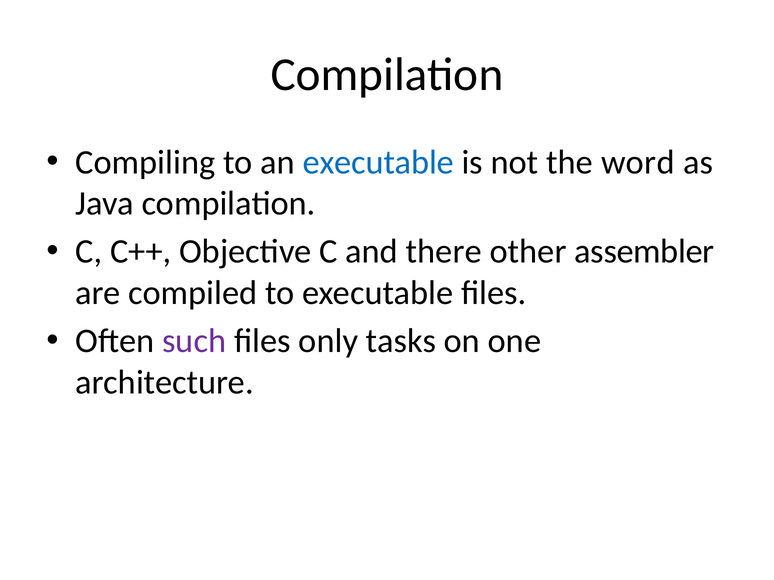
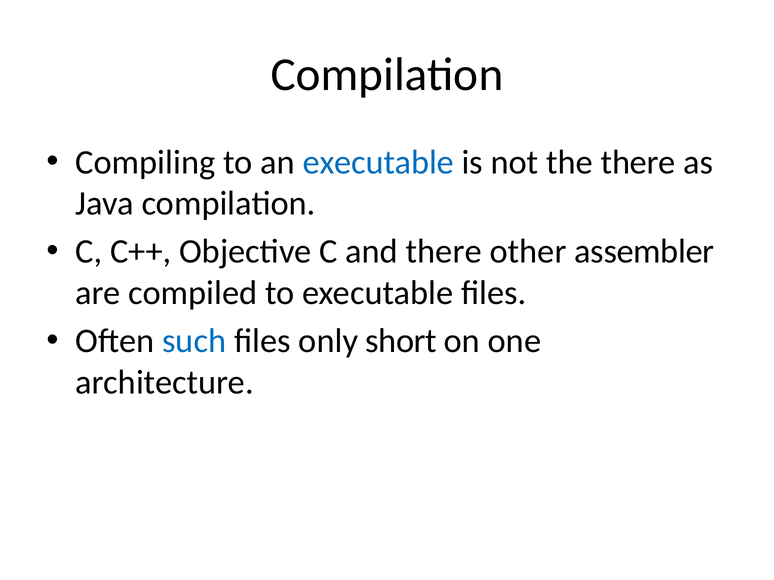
the word: word -> there (638, 162)
such colour: purple -> blue (194, 341)
tasks: tasks -> short (401, 341)
